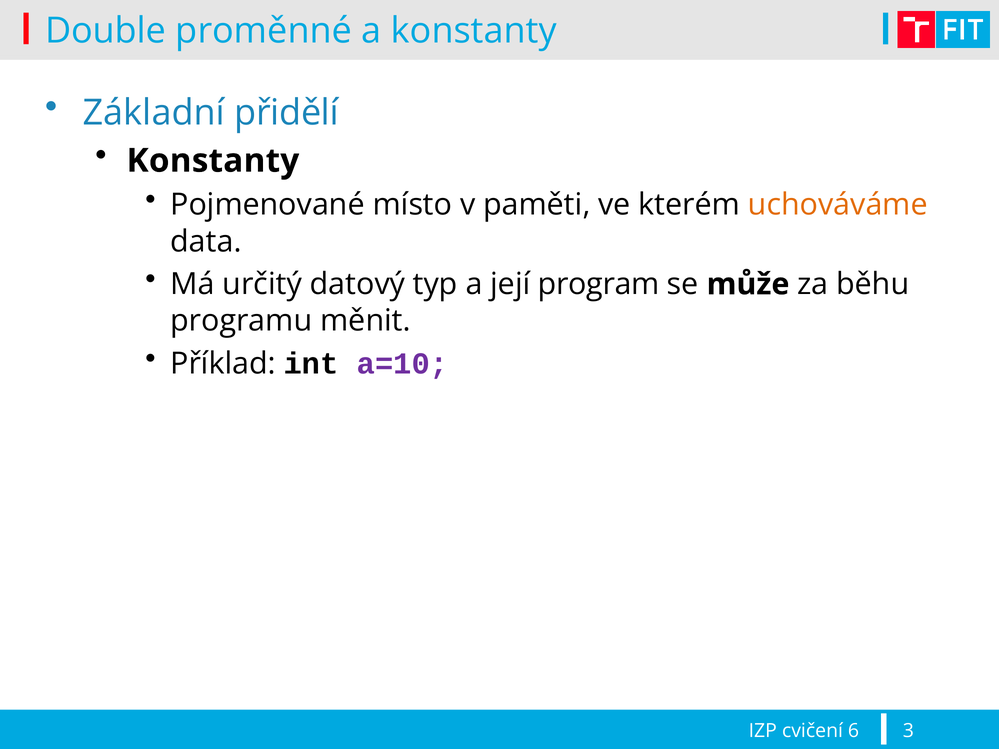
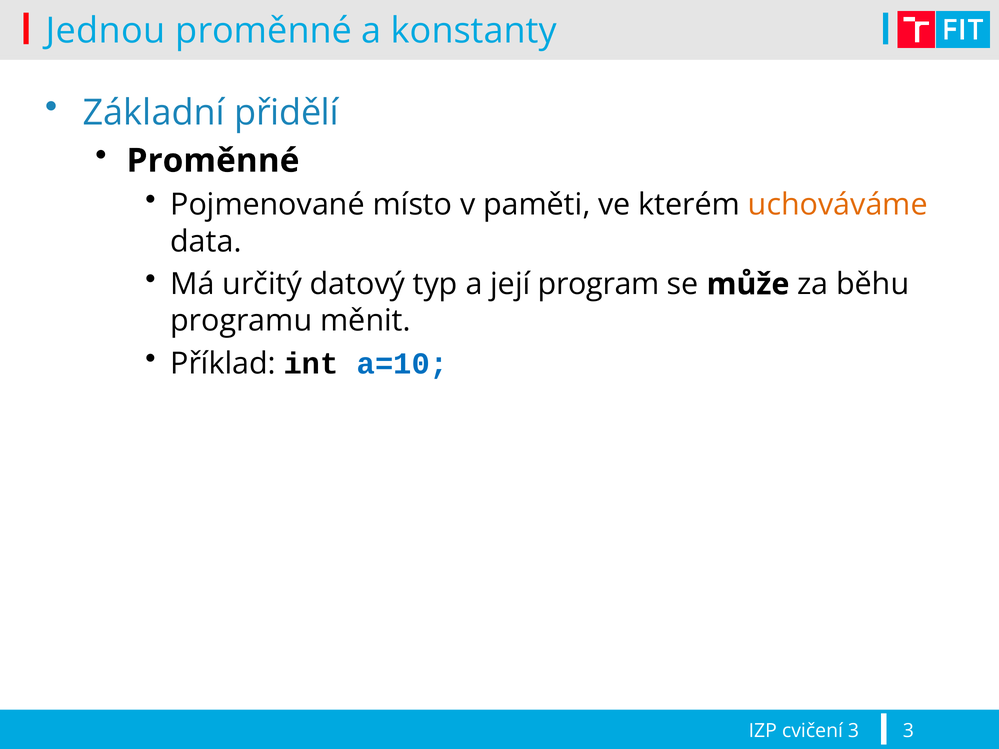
Double: Double -> Jednou (106, 31)
Konstanty: Konstanty -> Proměnné (213, 161)
a=10 colour: purple -> blue (403, 364)
cvičení 6: 6 -> 3 (854, 731)
